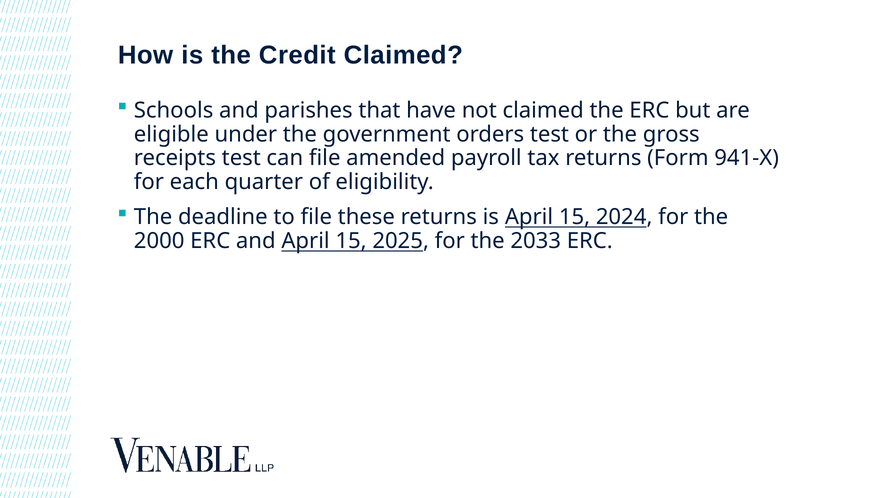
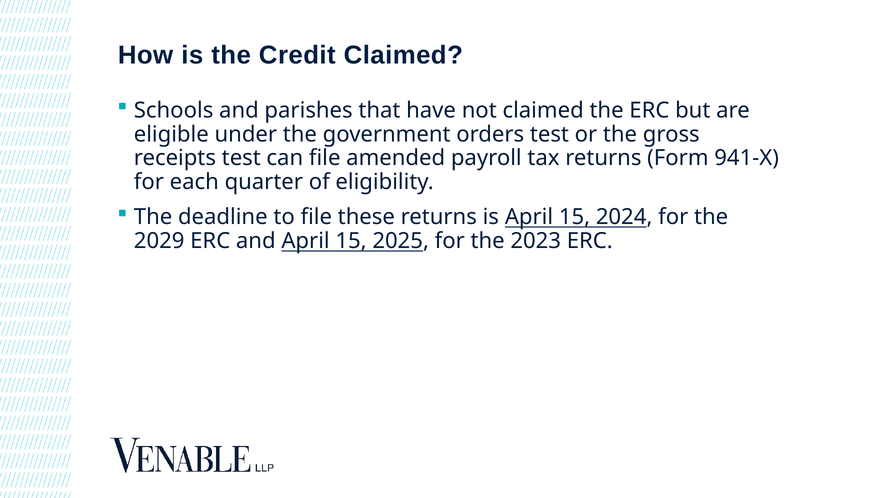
2000: 2000 -> 2029 (159, 241)
2033: 2033 -> 2023 (536, 241)
